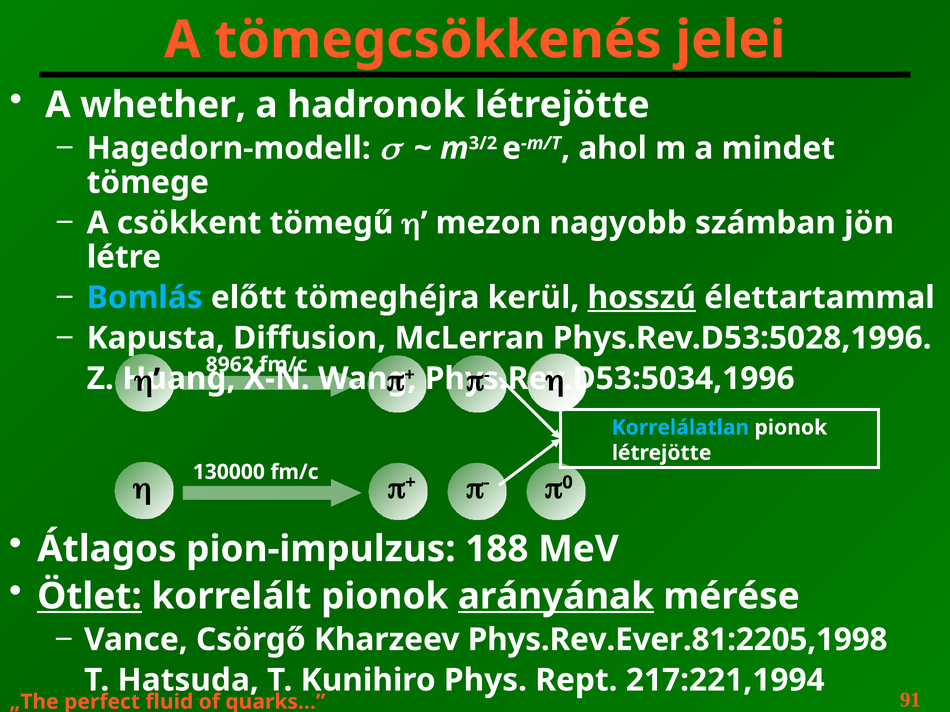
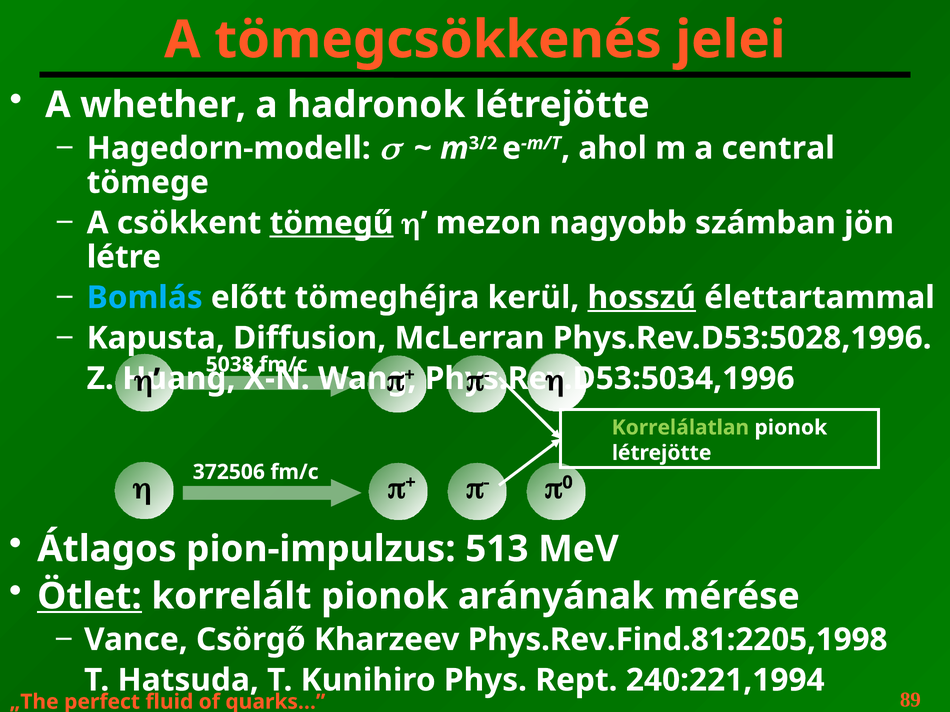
mindet: mindet -> central (778, 148)
tömegű underline: none -> present (332, 223)
8962: 8962 -> 5038 (230, 365)
Korrelálatlan colour: light blue -> light green (680, 428)
130000: 130000 -> 372506 (229, 472)
188: 188 -> 513 (497, 549)
arányának underline: present -> none (556, 597)
Phys.Rev.Ever.81:2205,1998: Phys.Rev.Ever.81:2205,1998 -> Phys.Rev.Find.81:2205,1998 (678, 640)
217:221,1994: 217:221,1994 -> 240:221,1994 (725, 681)
91: 91 -> 89 (910, 700)
